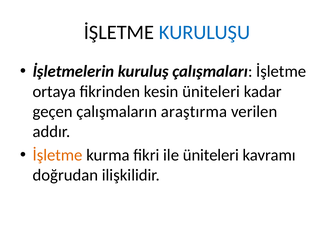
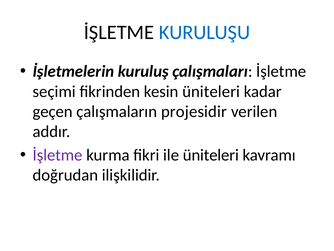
ortaya: ortaya -> seçimi (54, 91)
araştırma: araştırma -> projesidir (194, 111)
İşletme colour: orange -> purple (58, 155)
